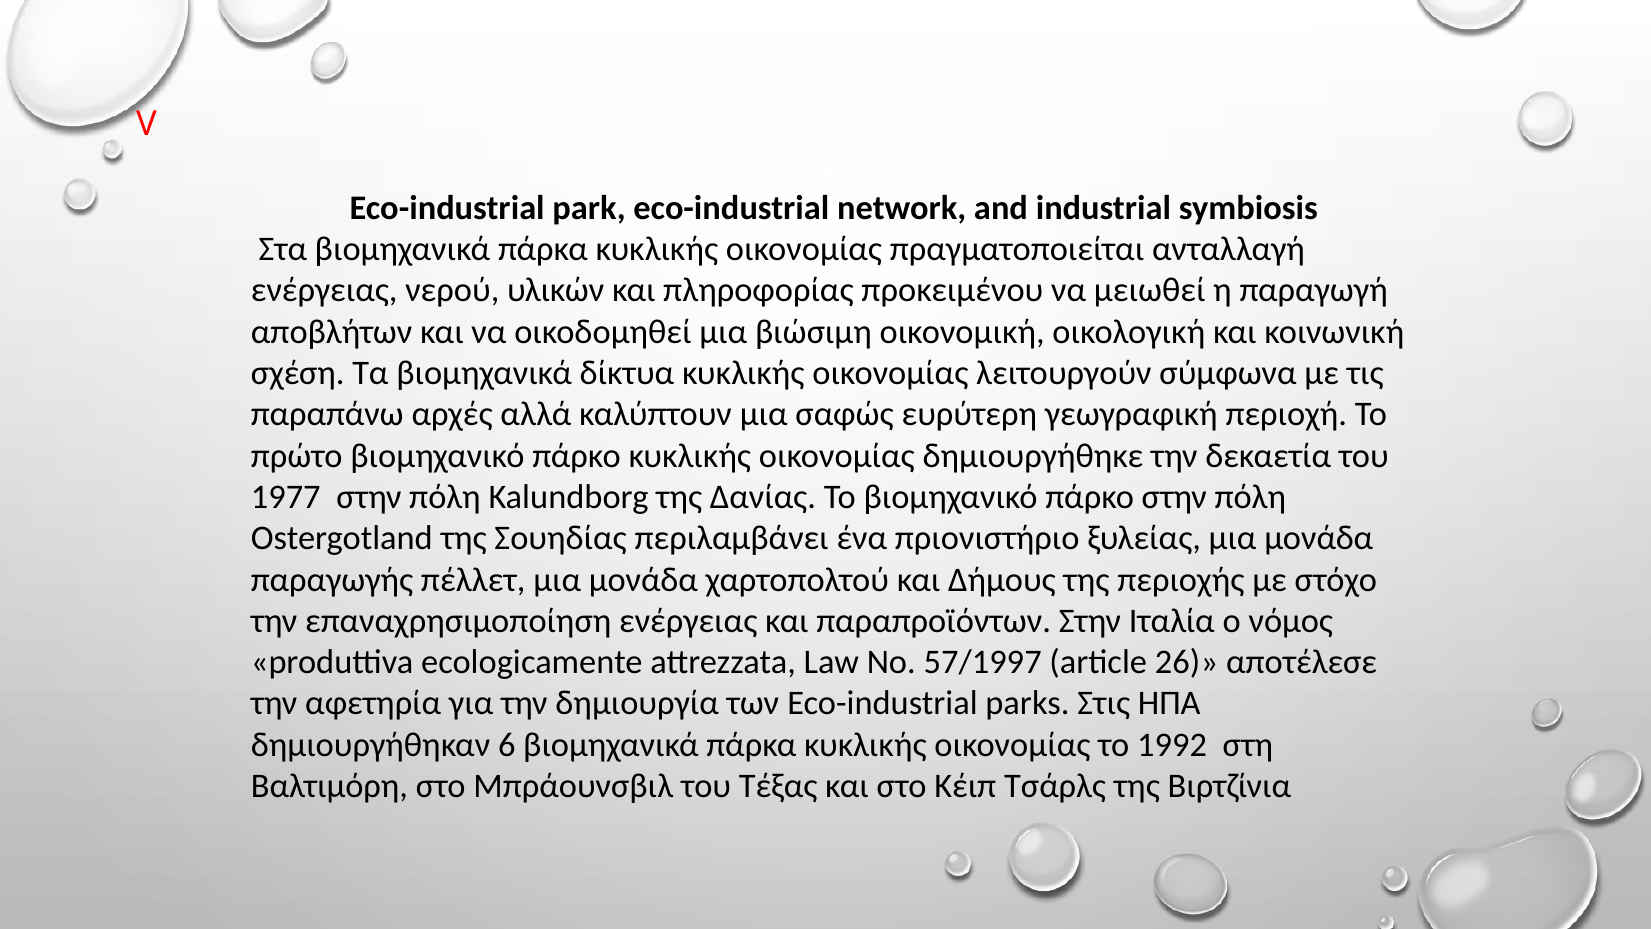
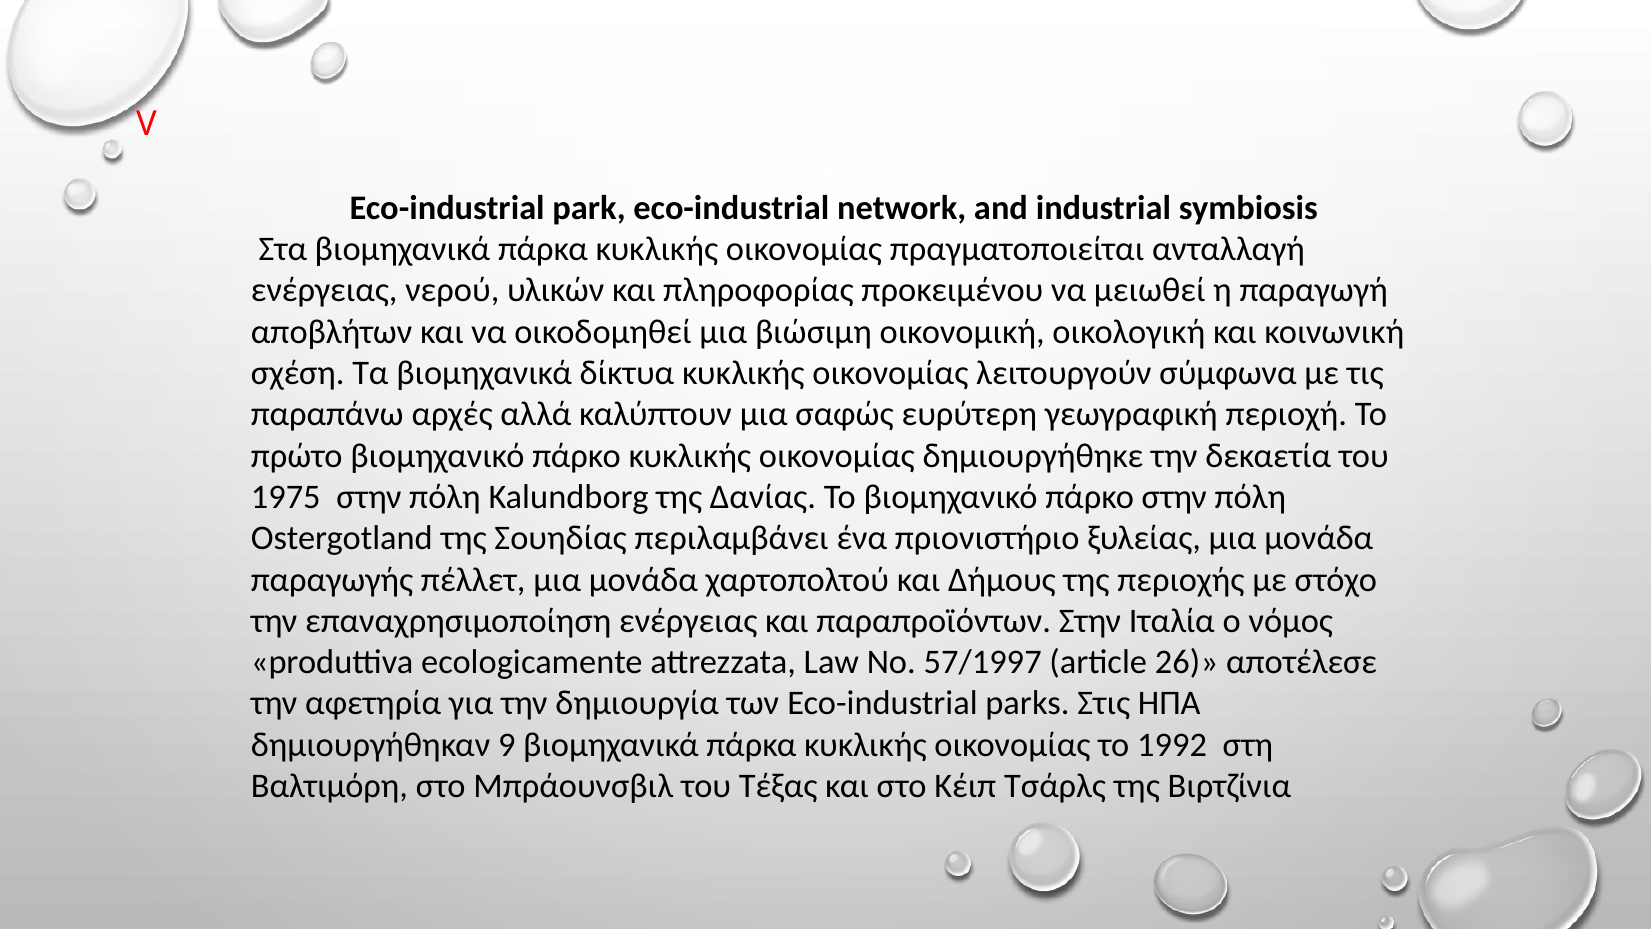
1977: 1977 -> 1975 (286, 497)
6: 6 -> 9 (507, 745)
